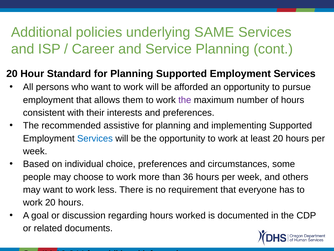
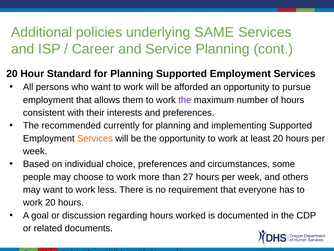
assistive: assistive -> currently (122, 125)
Services colour: blue -> orange (95, 138)
36: 36 -> 27 (188, 177)
